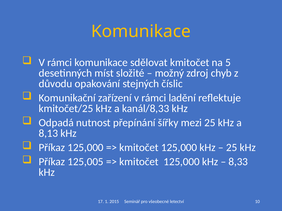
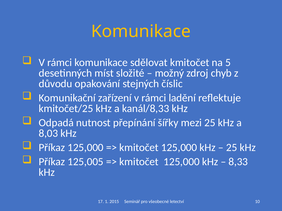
8,13: 8,13 -> 8,03 (48, 134)
